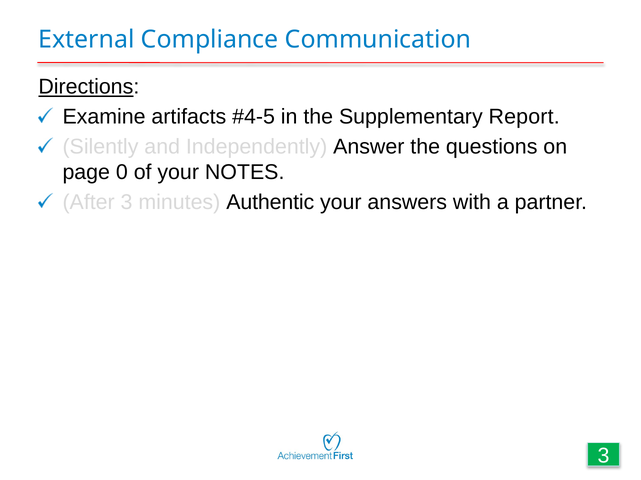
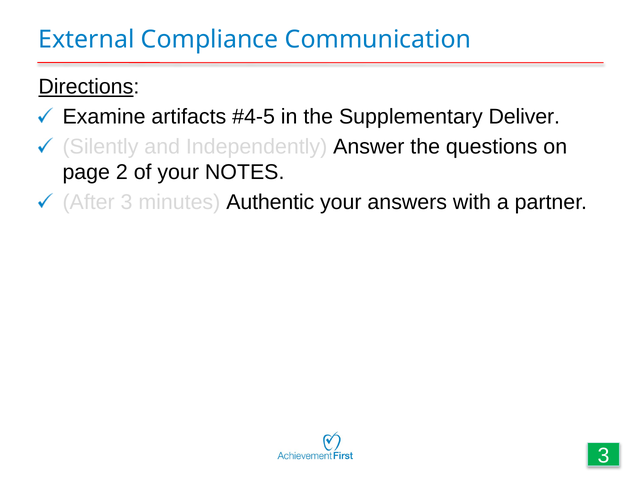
Report: Report -> Deliver (524, 117)
0: 0 -> 2 (122, 172)
